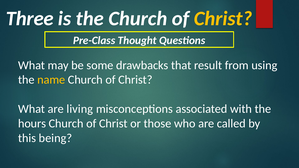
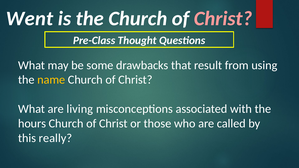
Three: Three -> Went (30, 19)
Christ colour: yellow -> pink (223, 19)
being: being -> really (55, 138)
